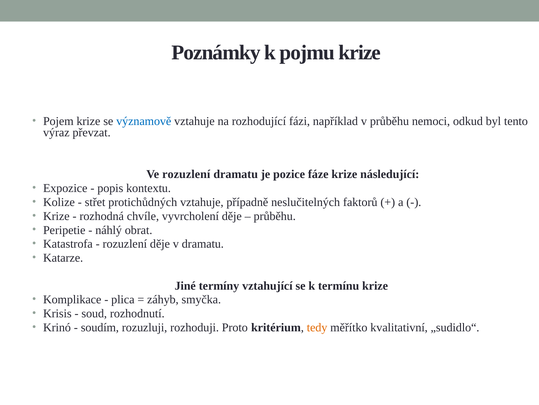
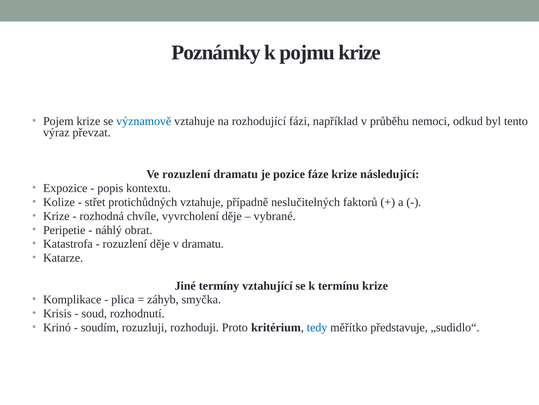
průběhu: průběhu -> vybrané (275, 216)
tedy colour: orange -> blue (317, 327)
kvalitativní: kvalitativní -> představuje (399, 327)
